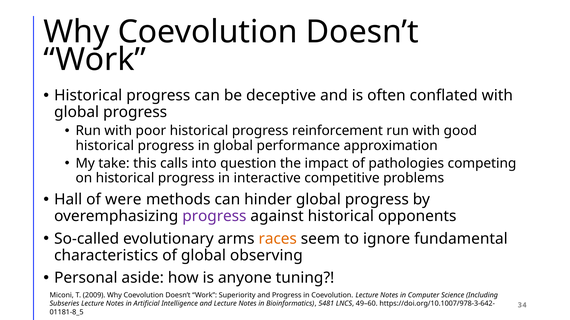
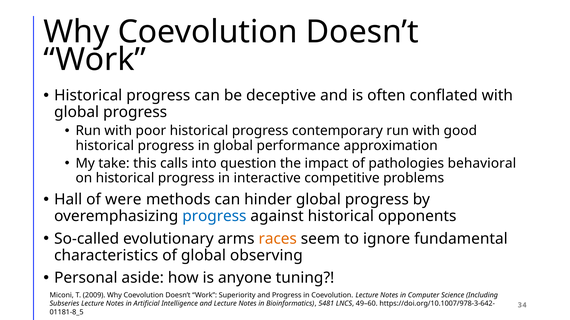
reinforcement: reinforcement -> contemporary (337, 131)
competing: competing -> behavioral (482, 164)
progress colour: purple -> blue (214, 217)
